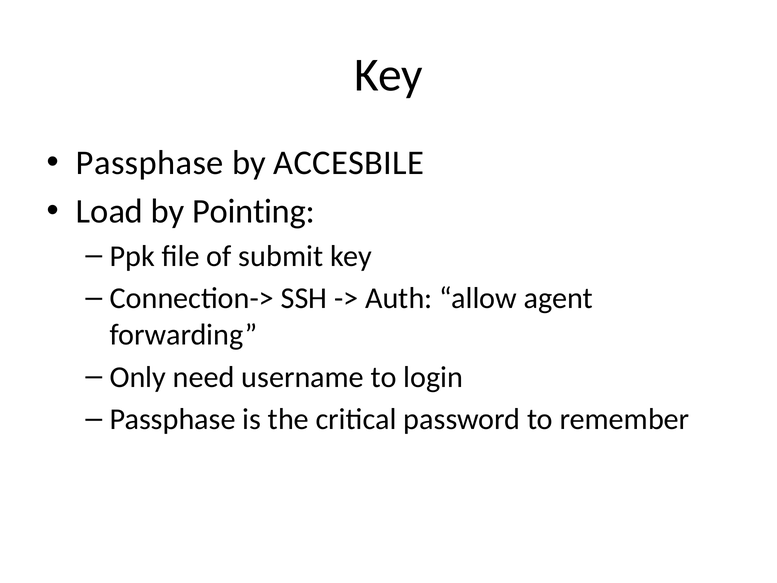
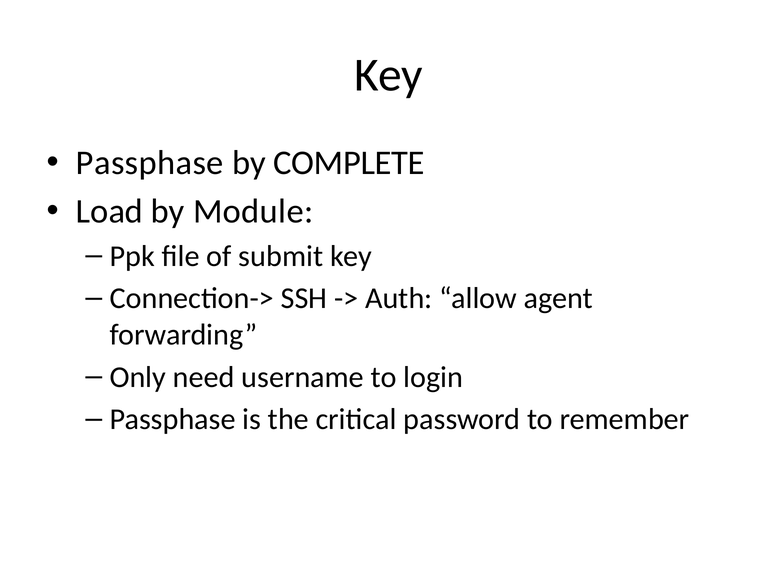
ACCESBILE: ACCESBILE -> COMPLETE (349, 163)
Pointing: Pointing -> Module (253, 211)
